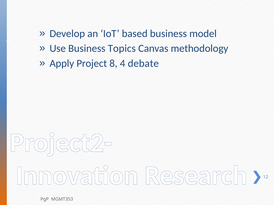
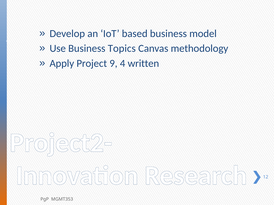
8: 8 -> 9 (113, 63)
debate: debate -> written (143, 63)
